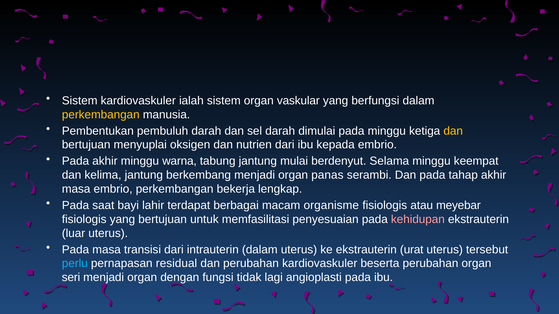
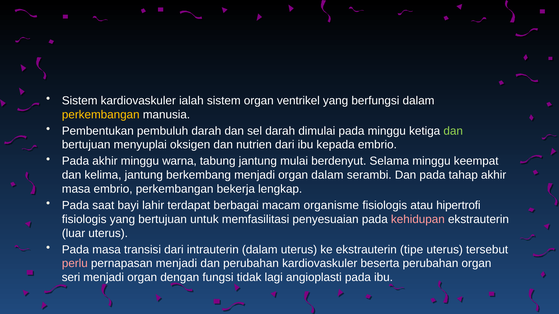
vaskular: vaskular -> ventrikel (298, 101)
dan colour: yellow -> light green (453, 131)
organ panas: panas -> dalam (327, 175)
meyebar: meyebar -> hipertrofi (458, 206)
urat: urat -> tipe (412, 250)
perlu colour: light blue -> pink (75, 264)
pernapasan residual: residual -> menjadi (176, 264)
